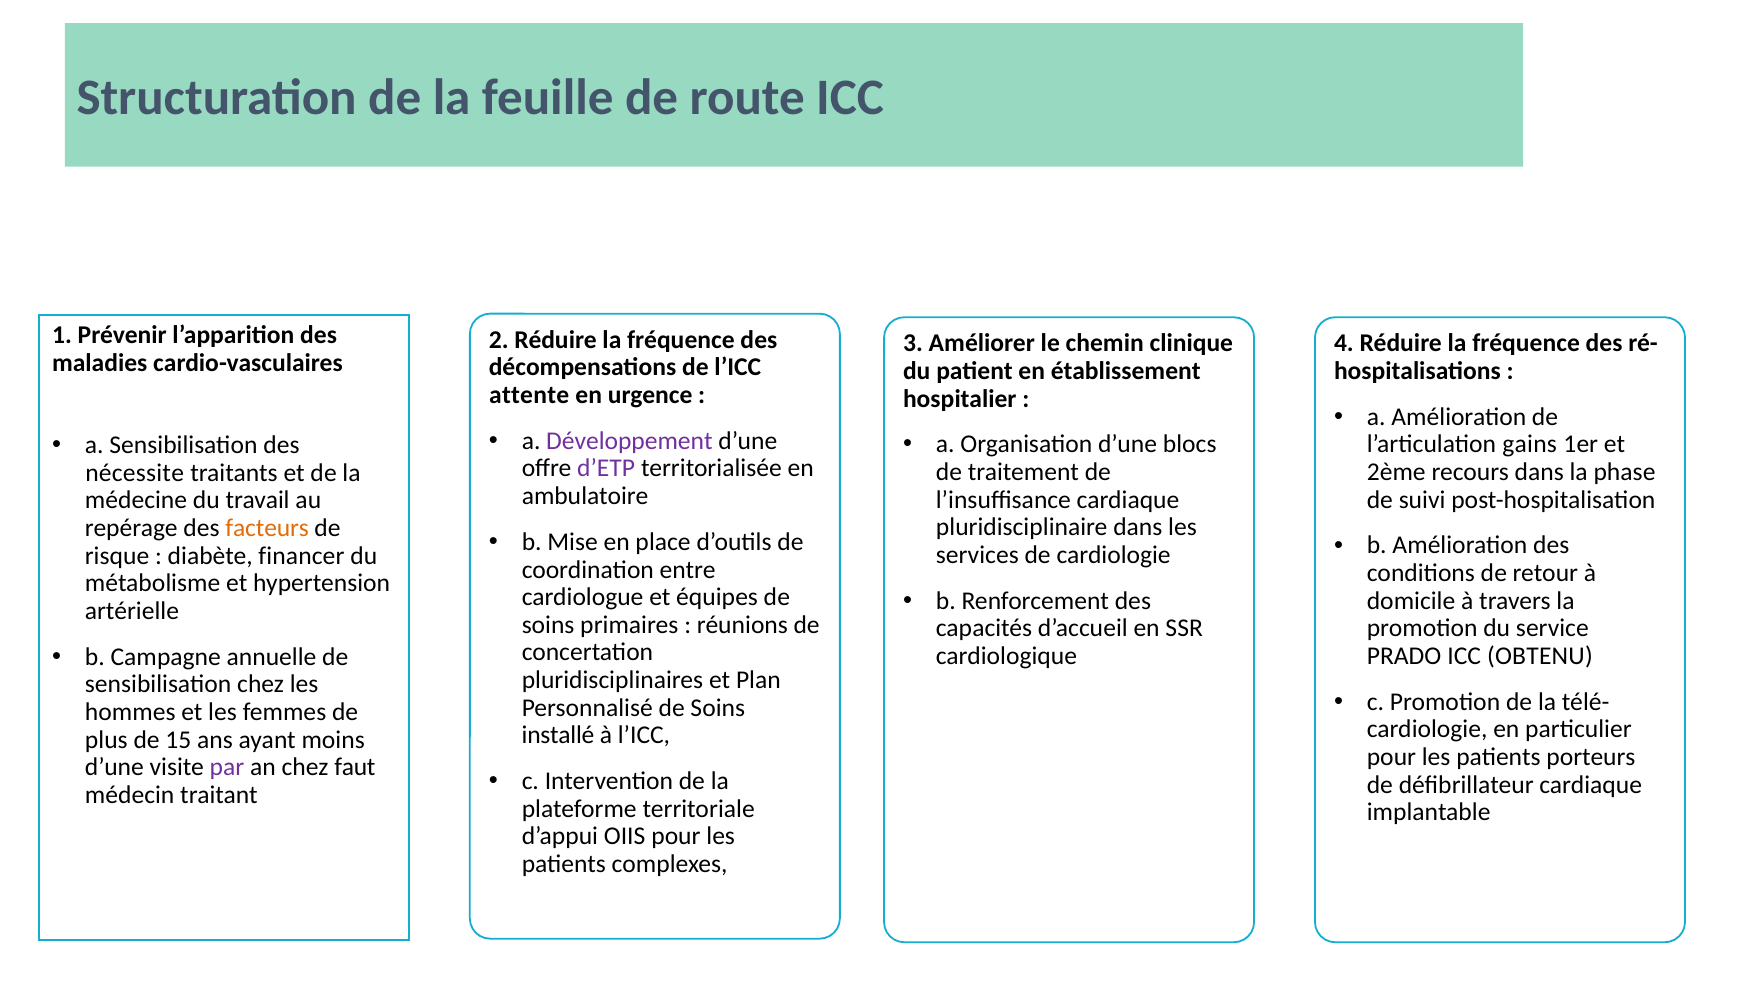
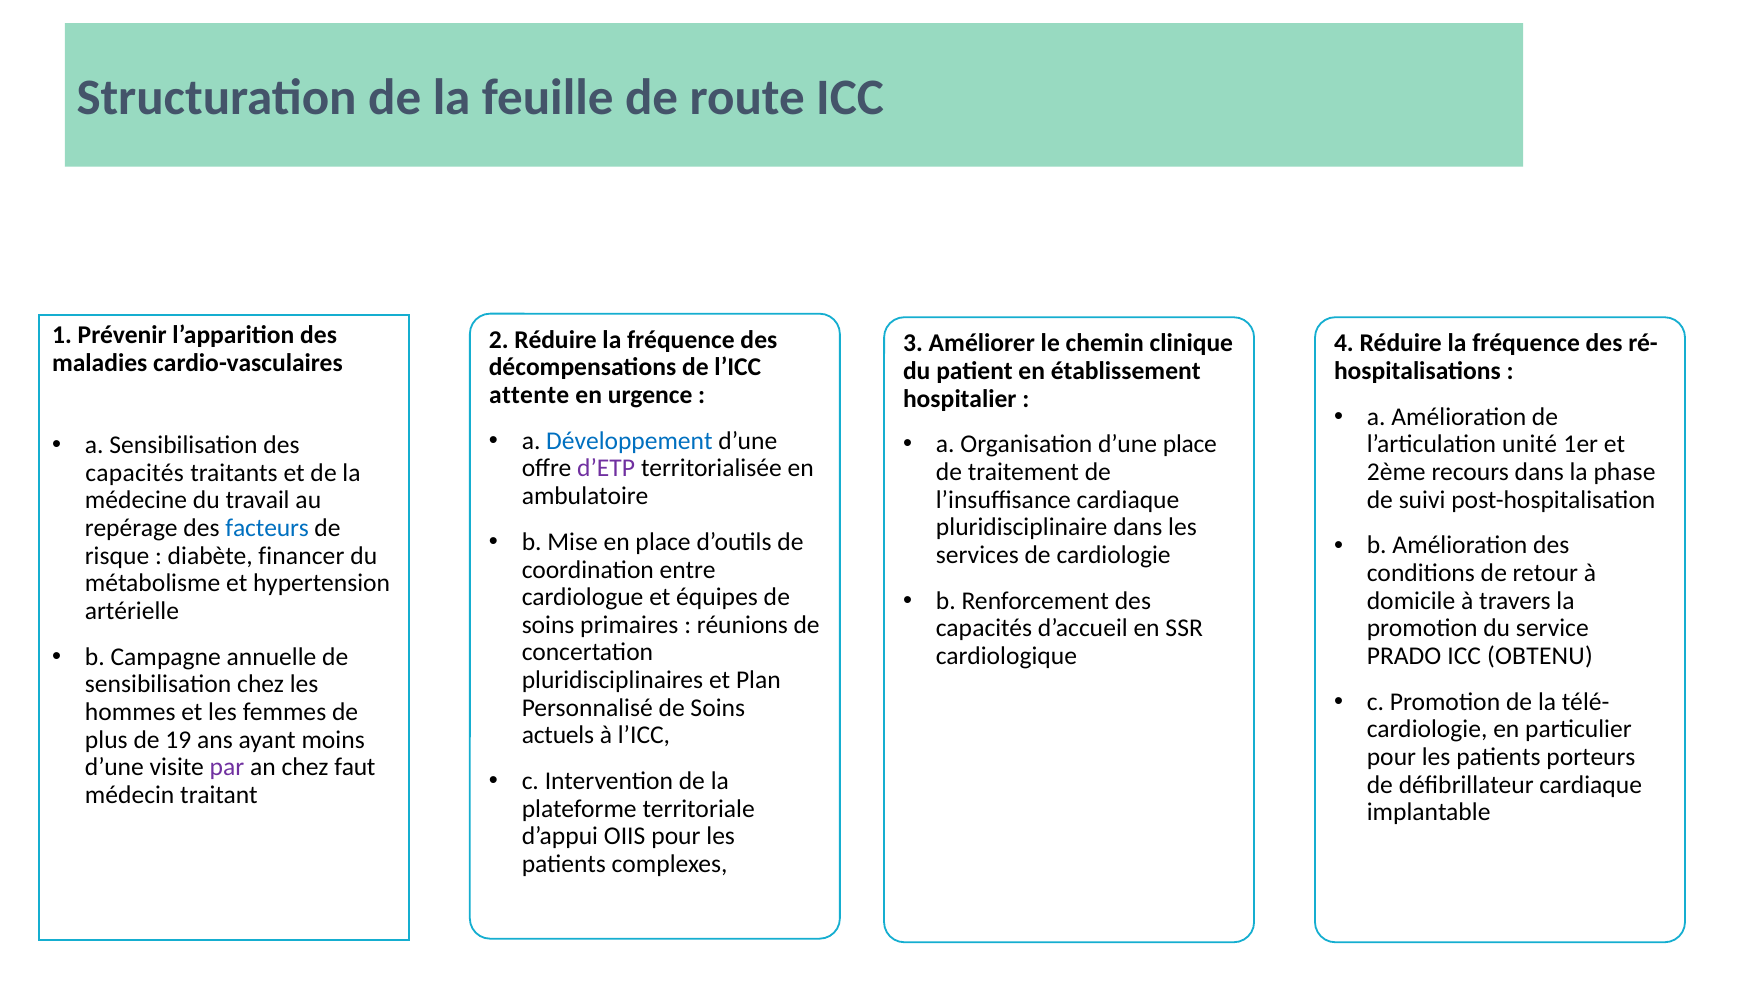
Développement colour: purple -> blue (629, 441)
d’une blocs: blocs -> place (1190, 445)
gains: gains -> unité (1530, 445)
nécessite: nécessite -> capacités (135, 473)
facteurs colour: orange -> blue (267, 528)
installé: installé -> actuels (558, 736)
15: 15 -> 19 (178, 740)
